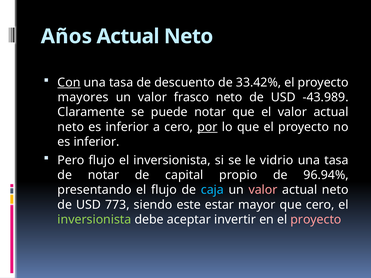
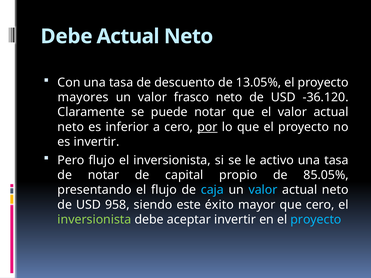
Años: Años -> Debe (67, 36)
Con underline: present -> none (69, 83)
33.42%: 33.42% -> 13.05% (259, 83)
-43.989: -43.989 -> -36.120 (326, 97)
inferior: inferior -> invertir (96, 142)
vidrio: vidrio -> activo (277, 160)
96.94%: 96.94% -> 85.05% (326, 175)
valor colour: pink -> light blue (263, 190)
773: 773 -> 958 (117, 205)
estar: estar -> éxito (219, 205)
proyecto colour: pink -> light blue (316, 220)
